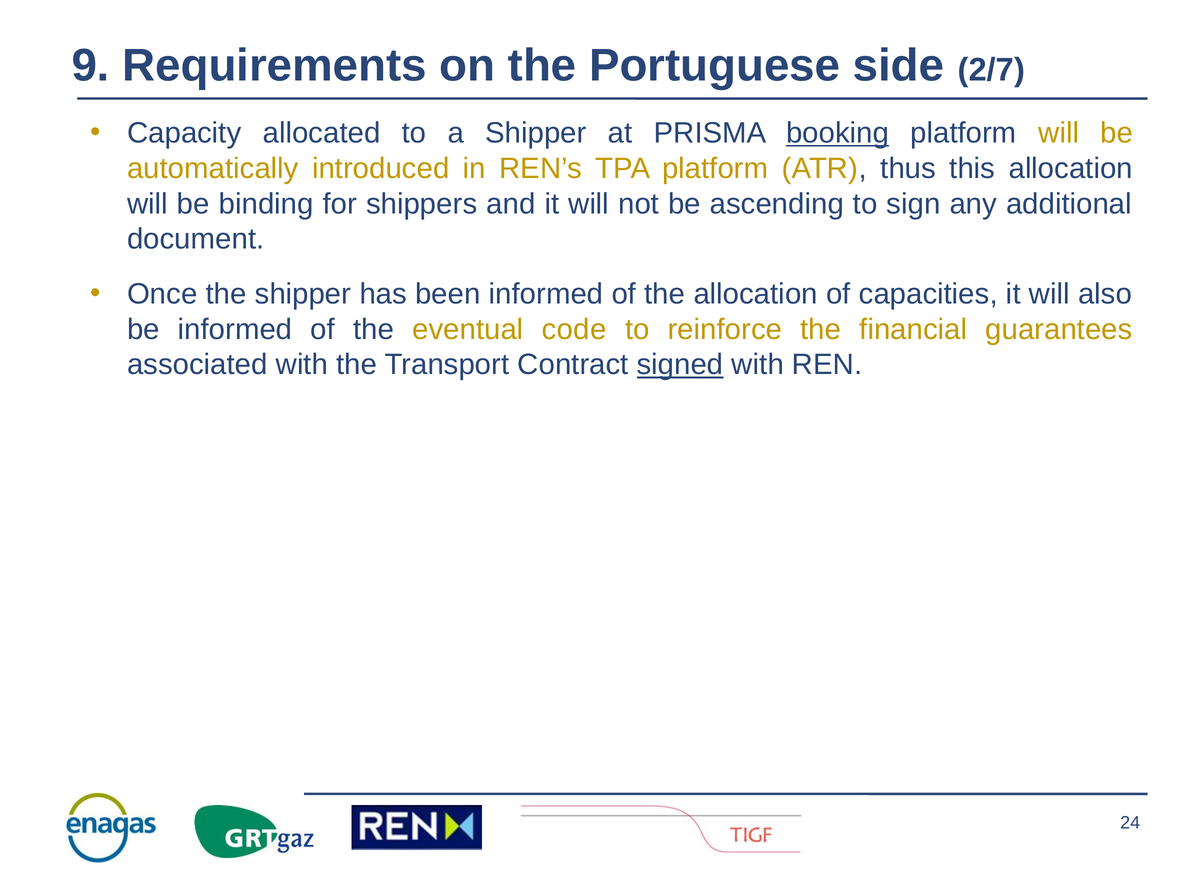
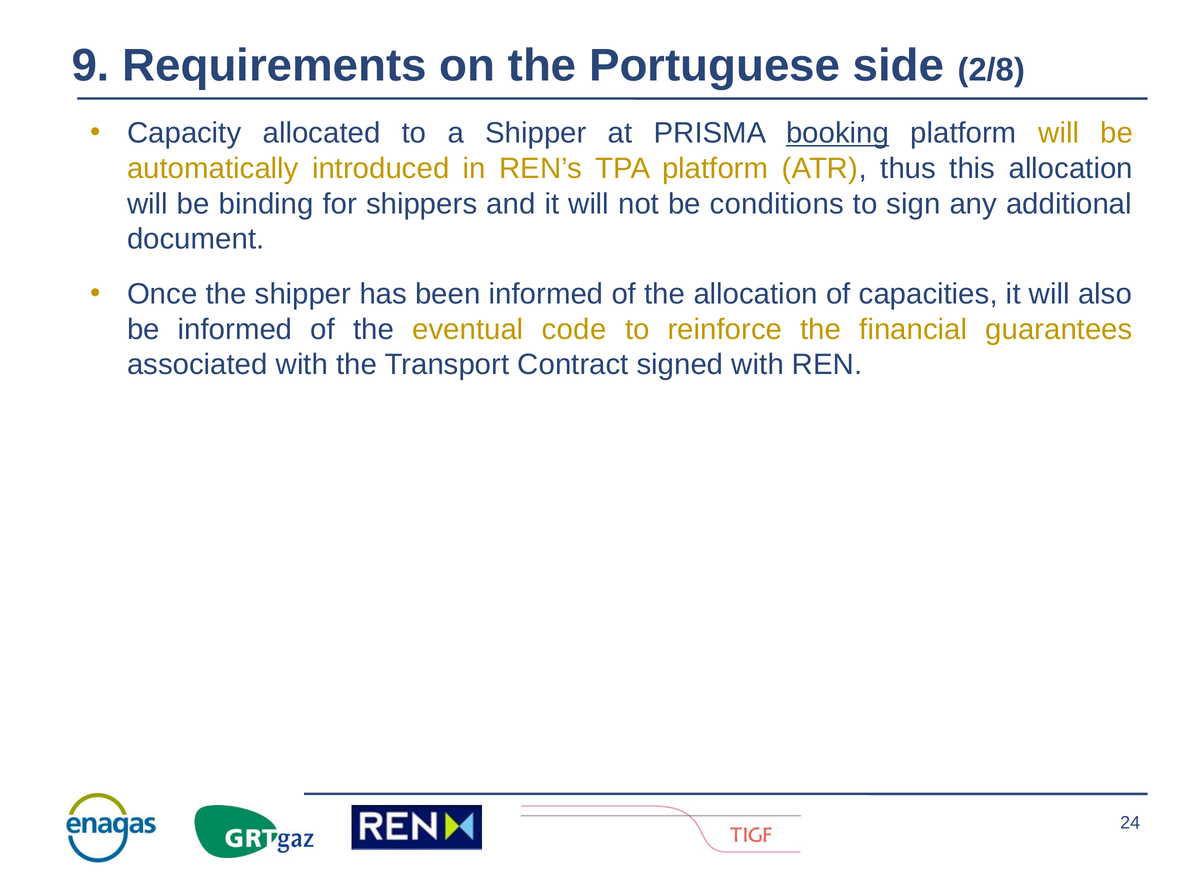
2/7: 2/7 -> 2/8 (991, 70)
ascending: ascending -> conditions (777, 204)
signed underline: present -> none (680, 365)
